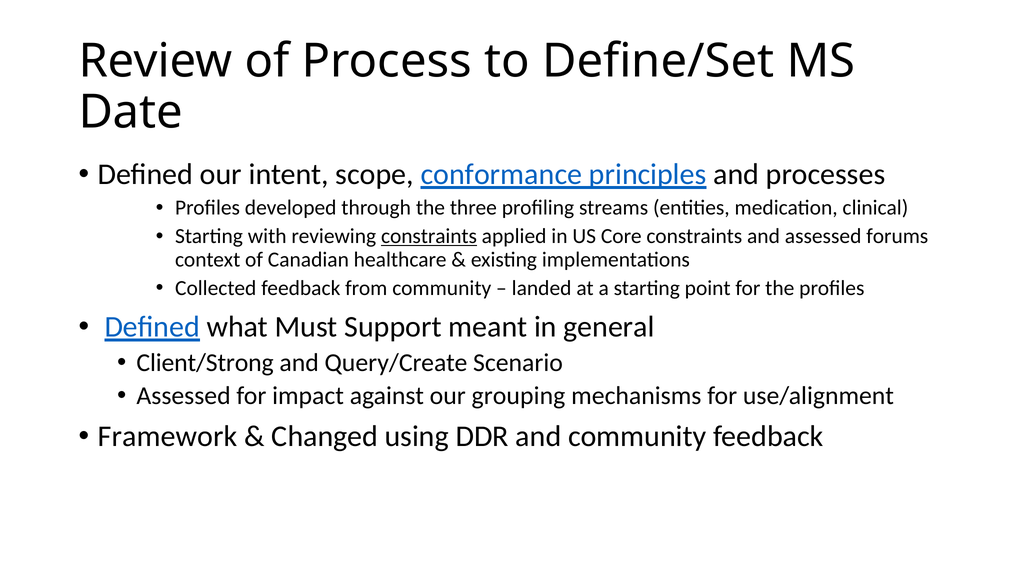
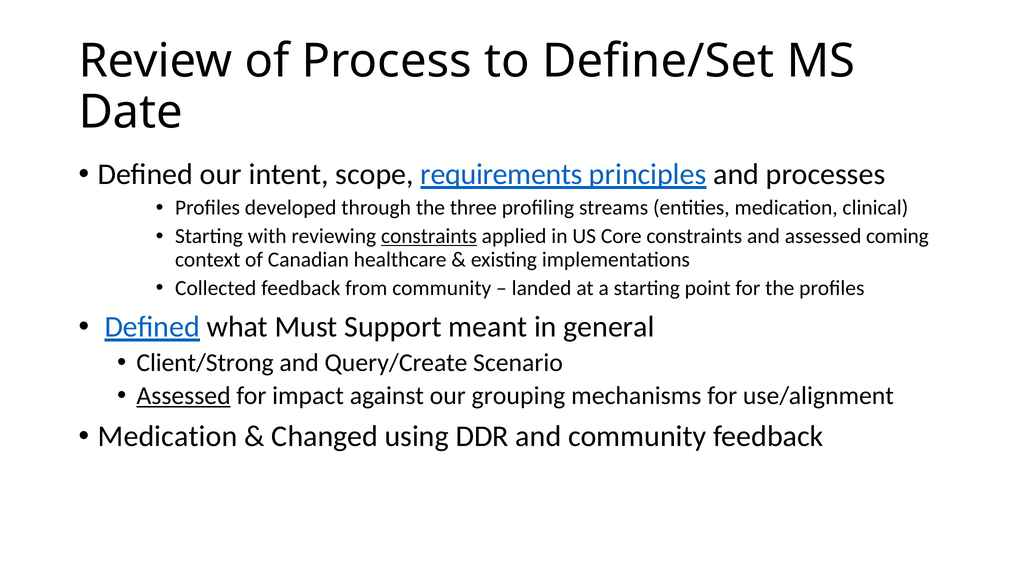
conformance: conformance -> requirements (502, 175)
forums: forums -> coming (897, 237)
Assessed underline: none -> present (184, 396)
Framework: Framework -> Medication (168, 437)
